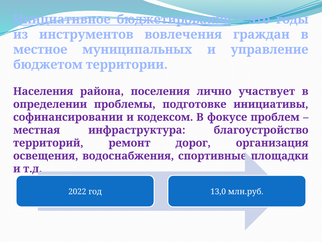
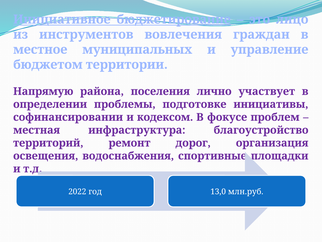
годы: годы -> лицо (292, 19)
Населения: Населения -> Напрямую (43, 91)
